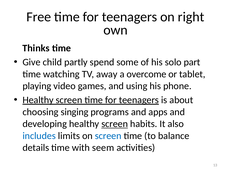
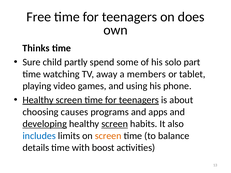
right: right -> does (191, 17)
Give: Give -> Sure (32, 62)
overcome: overcome -> members (146, 74)
singing: singing -> causes (74, 112)
developing underline: none -> present (45, 124)
screen colour: blue -> orange (108, 136)
seem: seem -> boost (103, 148)
